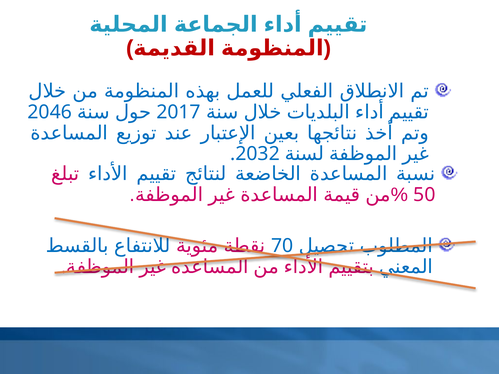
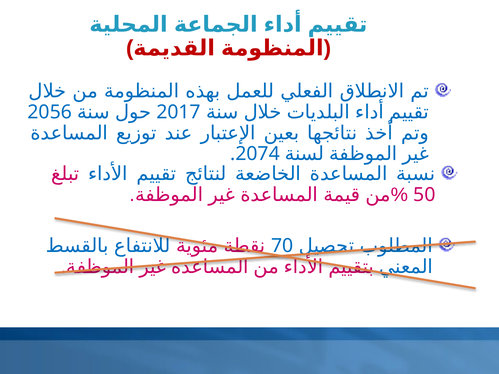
2046: 2046 -> 2056 (50, 112)
2032: 2032 -> 2074 (258, 154)
